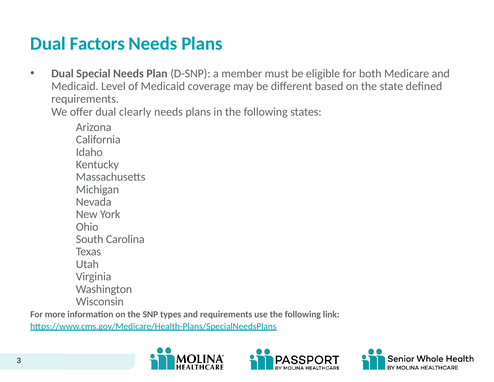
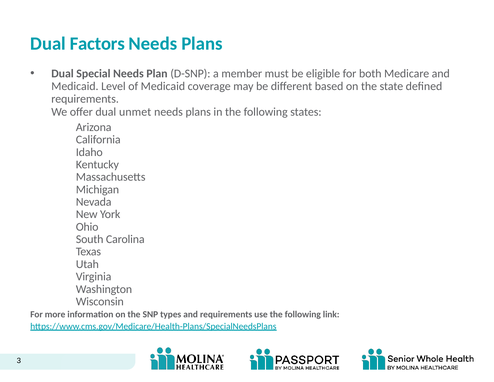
clearly: clearly -> unmet (135, 112)
